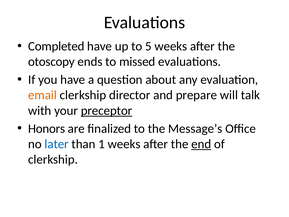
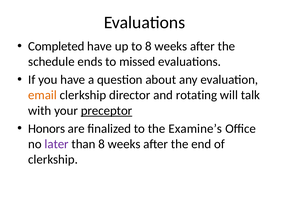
to 5: 5 -> 8 (148, 46)
otoscopy: otoscopy -> schedule (51, 62)
prepare: prepare -> rotating (196, 95)
Message’s: Message’s -> Examine’s (195, 128)
later colour: blue -> purple (57, 144)
than 1: 1 -> 8 (102, 144)
end underline: present -> none (201, 144)
